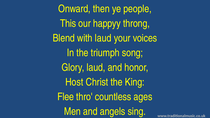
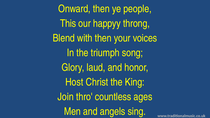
with laud: laud -> then (103, 38)
Flee: Flee -> Join (66, 97)
